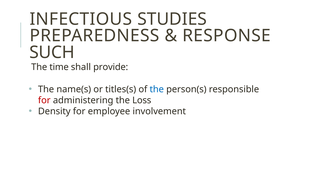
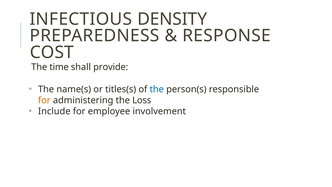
STUDIES: STUDIES -> DENSITY (172, 19)
SUCH: SUCH -> COST (52, 52)
for colour: red -> orange (44, 100)
Density: Density -> Include (54, 111)
